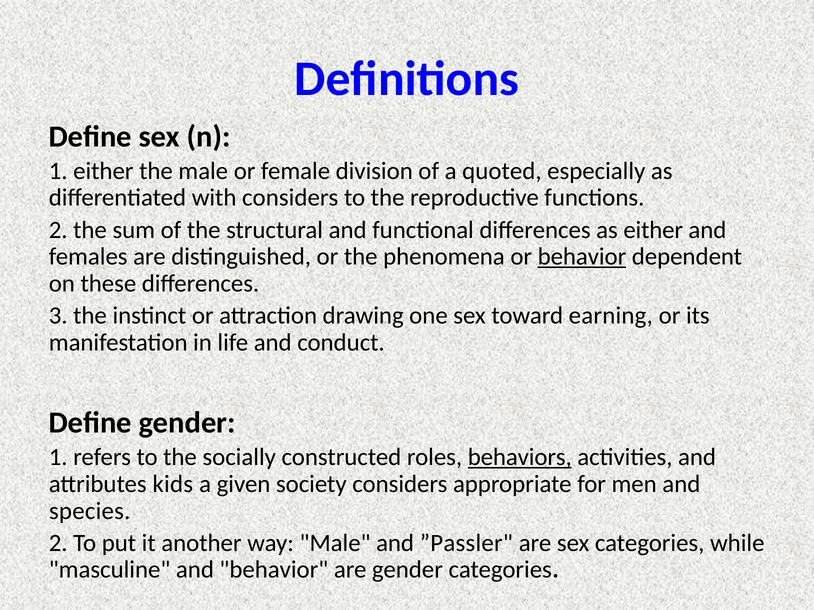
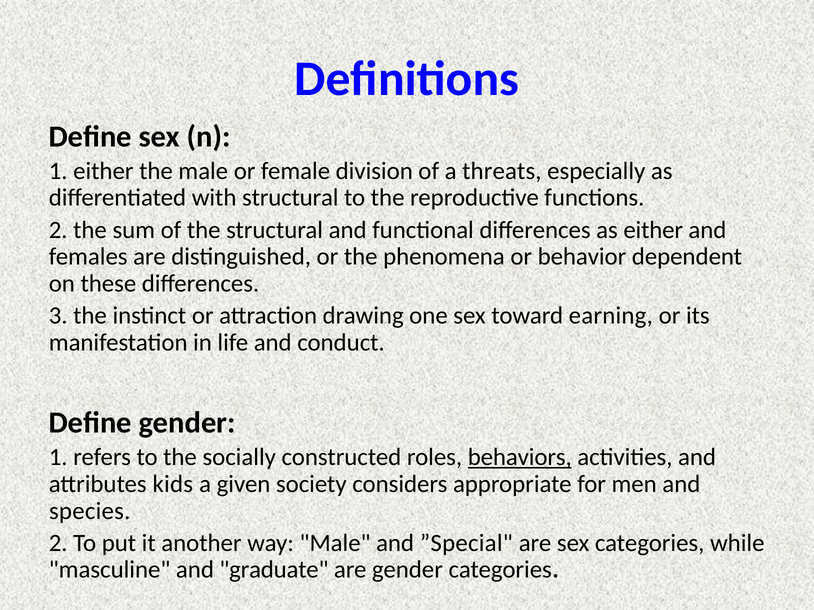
quoted: quoted -> threats (502, 171)
with considers: considers -> structural (290, 198)
behavior underline: present -> none (582, 257)
”Passler: ”Passler -> ”Special (466, 543)
and behavior: behavior -> graduate (274, 570)
